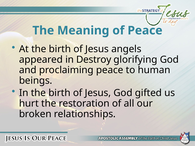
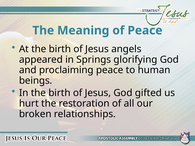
Destroy: Destroy -> Springs (94, 60)
